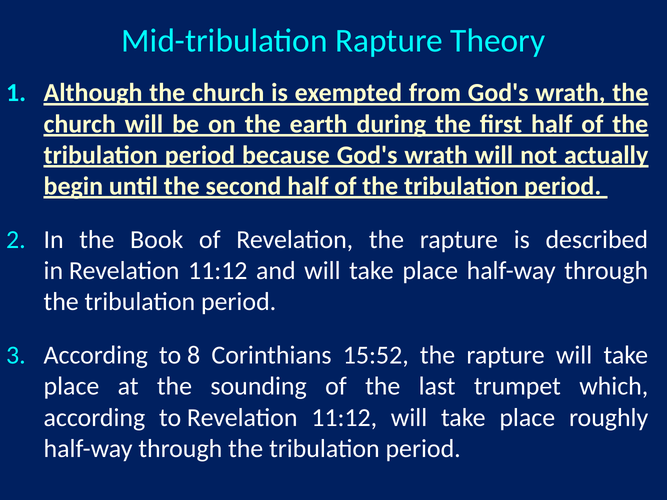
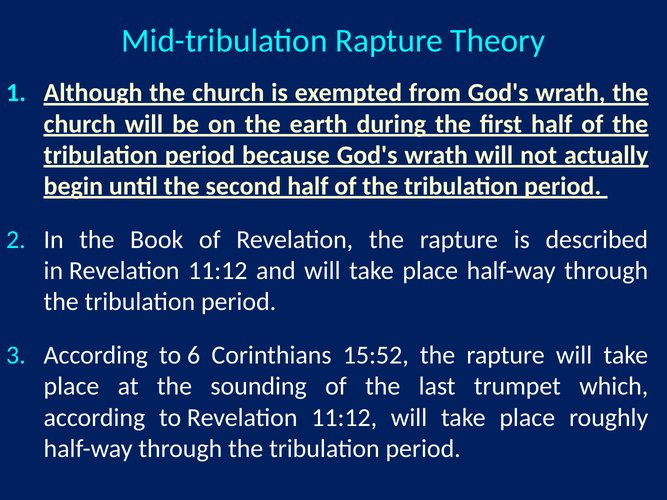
8: 8 -> 6 (194, 355)
